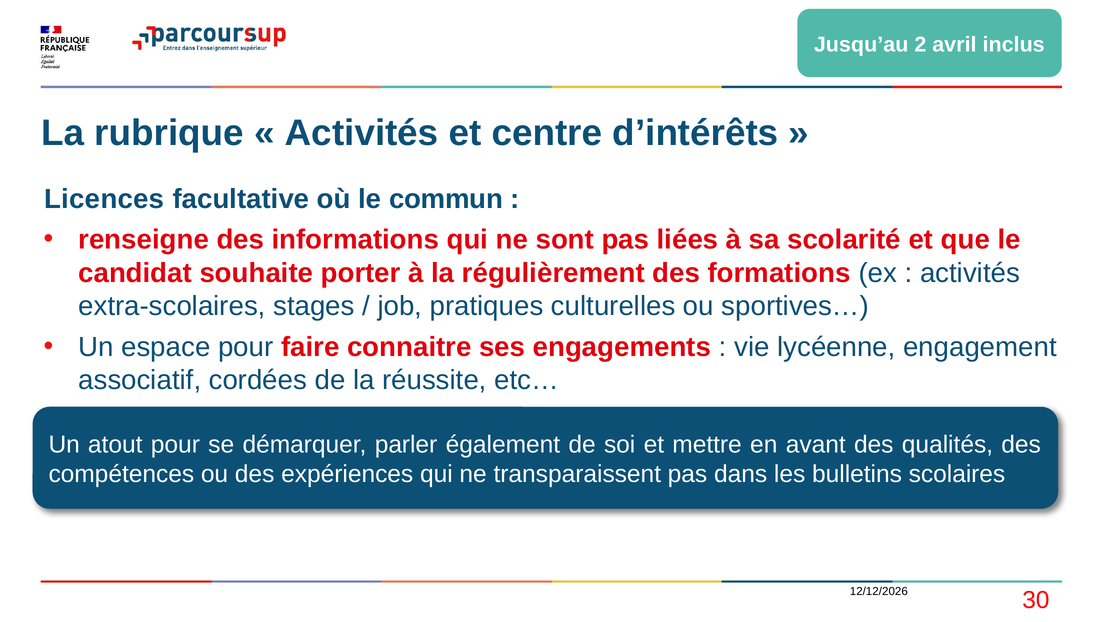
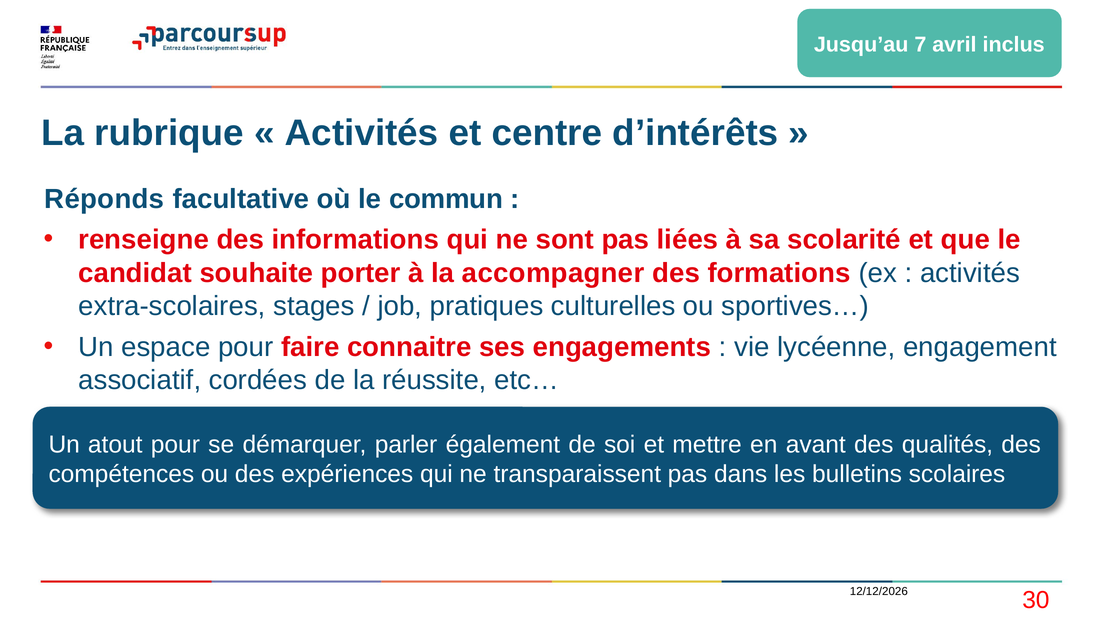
2: 2 -> 7 (920, 45)
Licences: Licences -> Réponds (104, 199)
régulièrement: régulièrement -> accompagner (553, 273)
